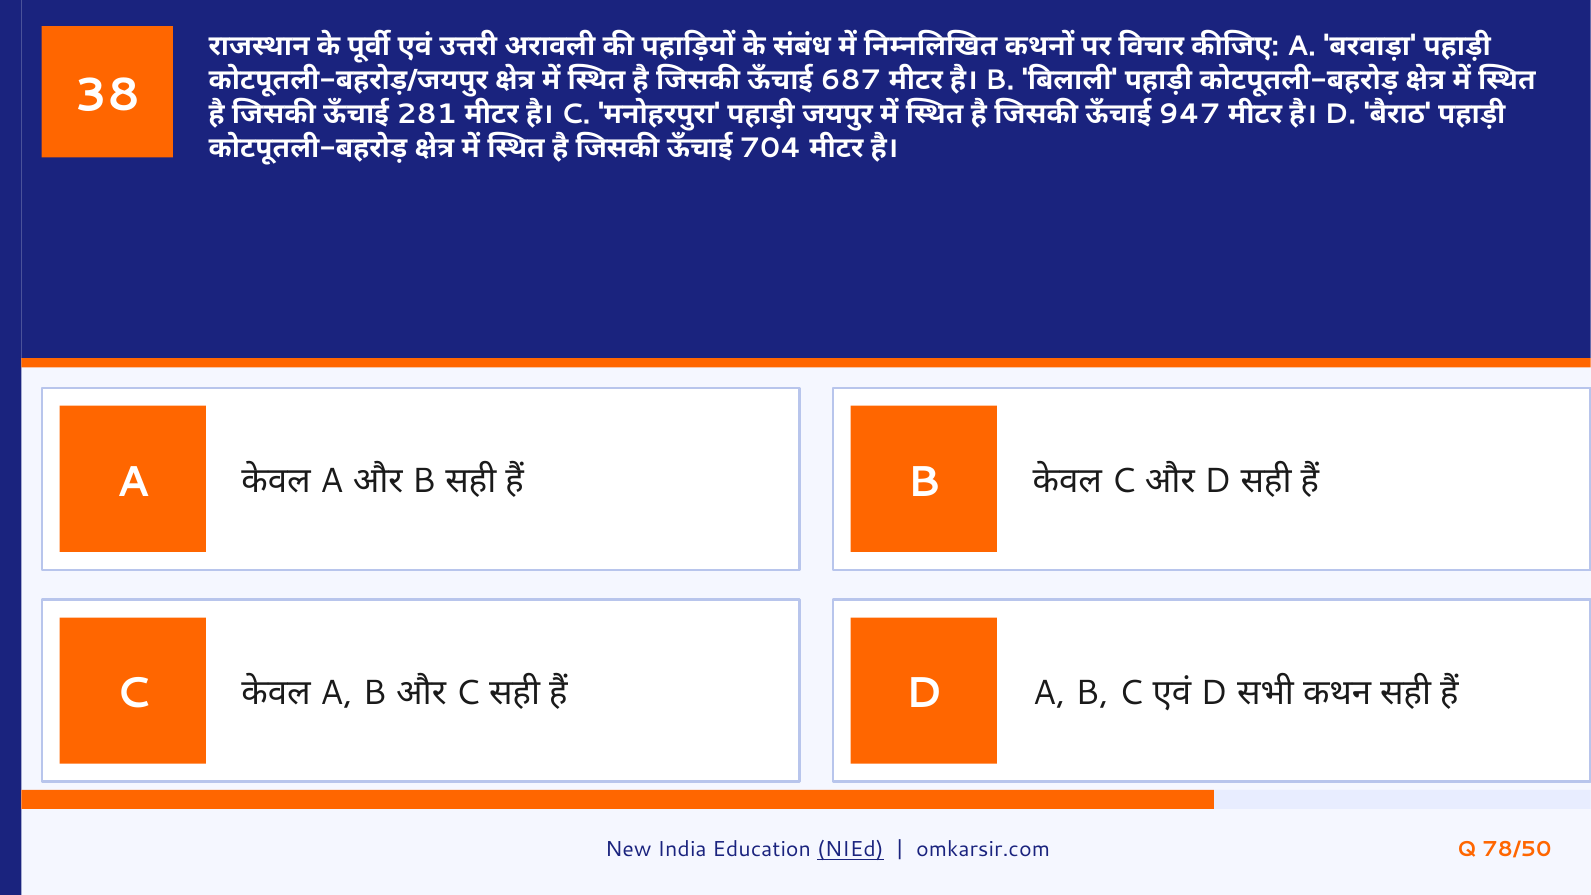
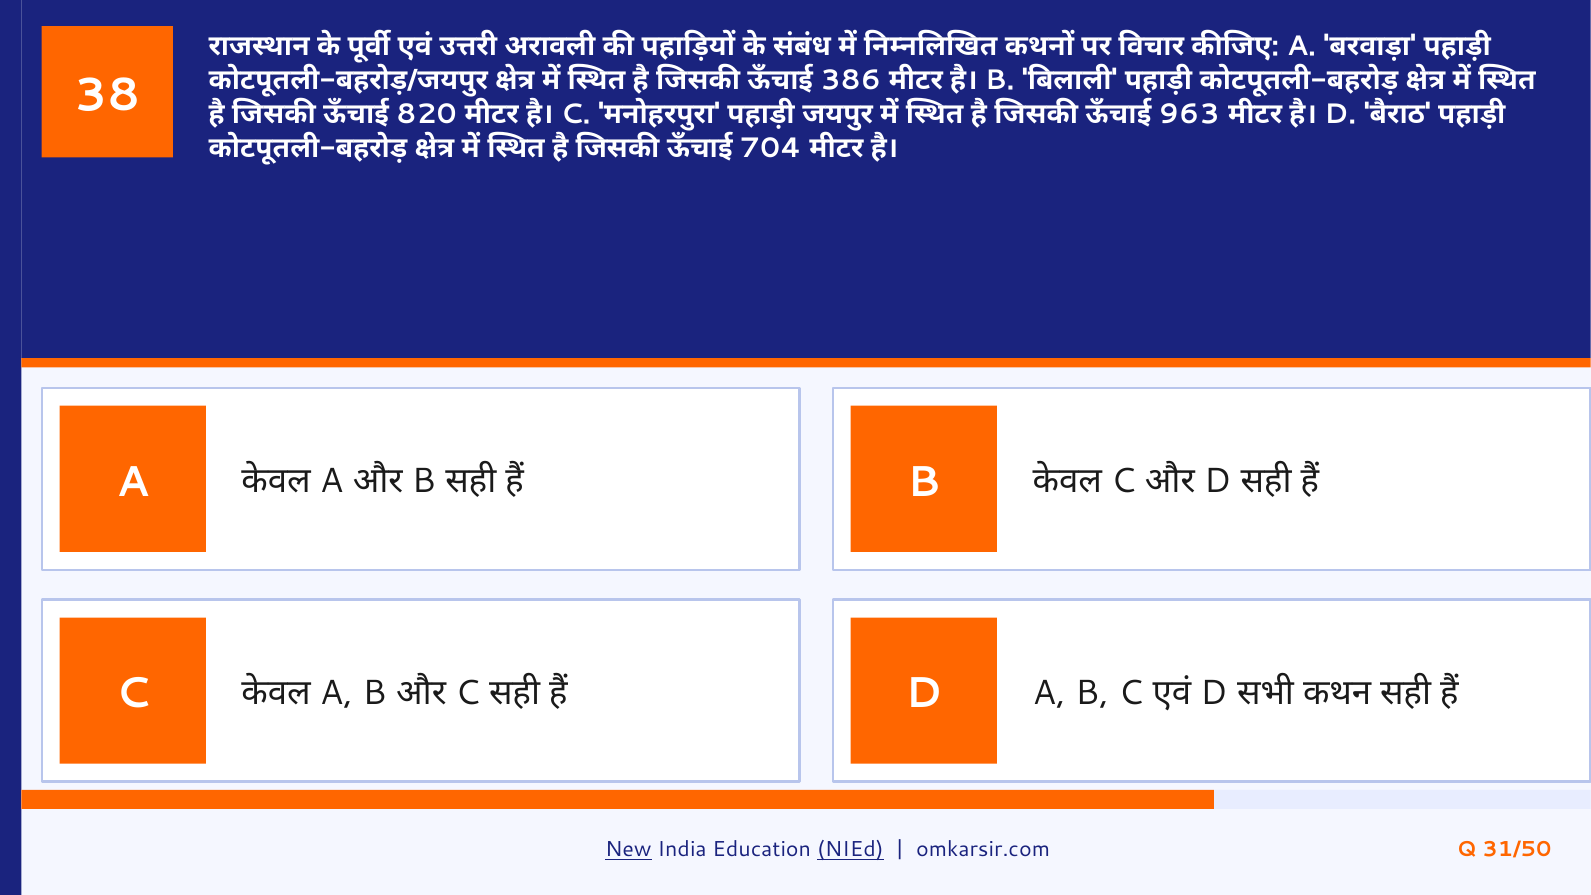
687: 687 -> 386 (851, 80)
281: 281 -> 820 (427, 114)
947: 947 -> 963 (1189, 114)
New underline: none -> present (628, 850)
78/50: 78/50 -> 31/50 (1517, 850)
